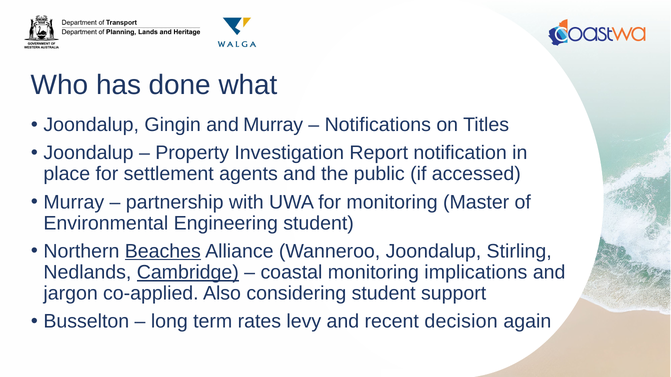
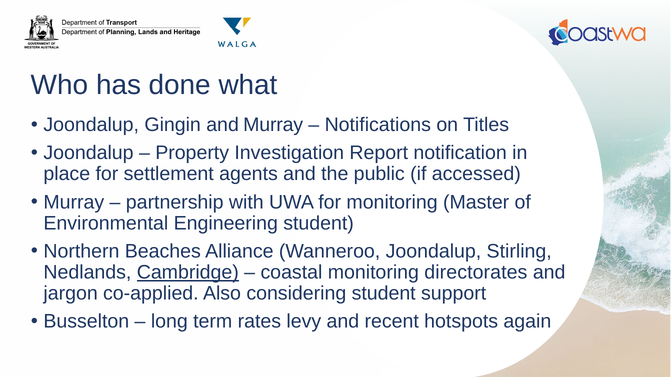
Beaches underline: present -> none (163, 252)
implications: implications -> directorates (476, 273)
decision: decision -> hotspots (461, 322)
